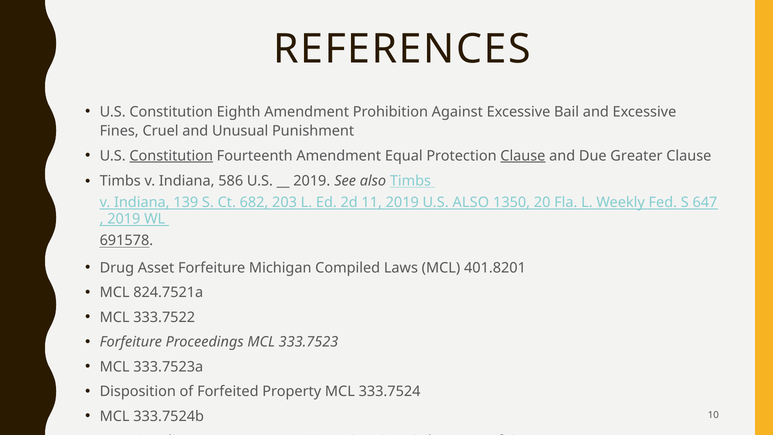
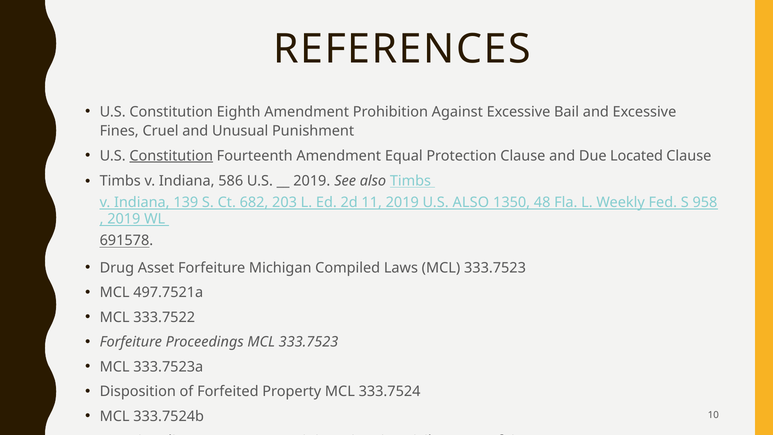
Clause underline: present -> none (523, 156)
Greater: Greater -> Located (637, 156)
20: 20 -> 48 (542, 202)
647: 647 -> 958 (705, 202)
Laws MCL 401.8201: 401.8201 -> 333.7523 (495, 268)
824.7521a: 824.7521a -> 497.7521a (168, 292)
